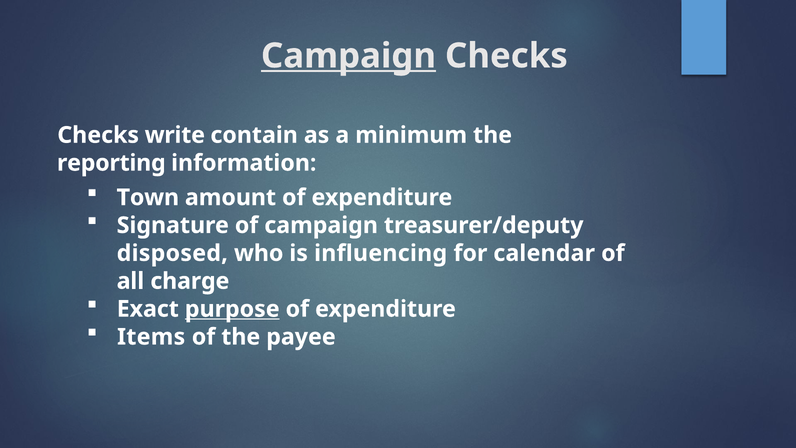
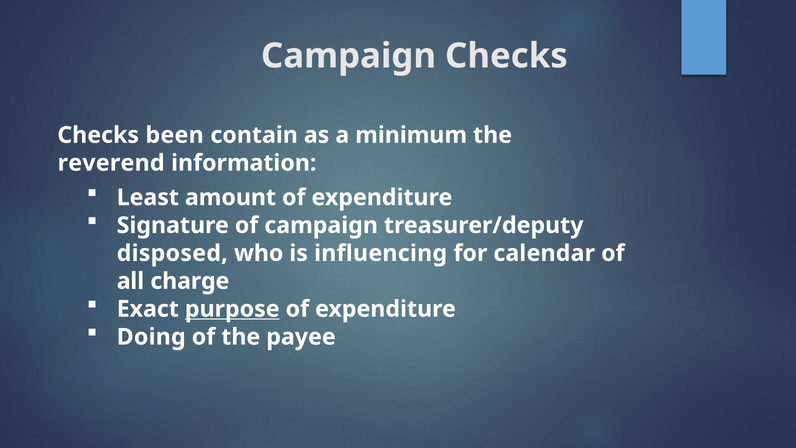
Campaign underline: present -> none (348, 56)
write: write -> been (175, 135)
reporting: reporting -> reverend (111, 163)
Town: Town -> Least (148, 197)
Items: Items -> Doing (151, 337)
